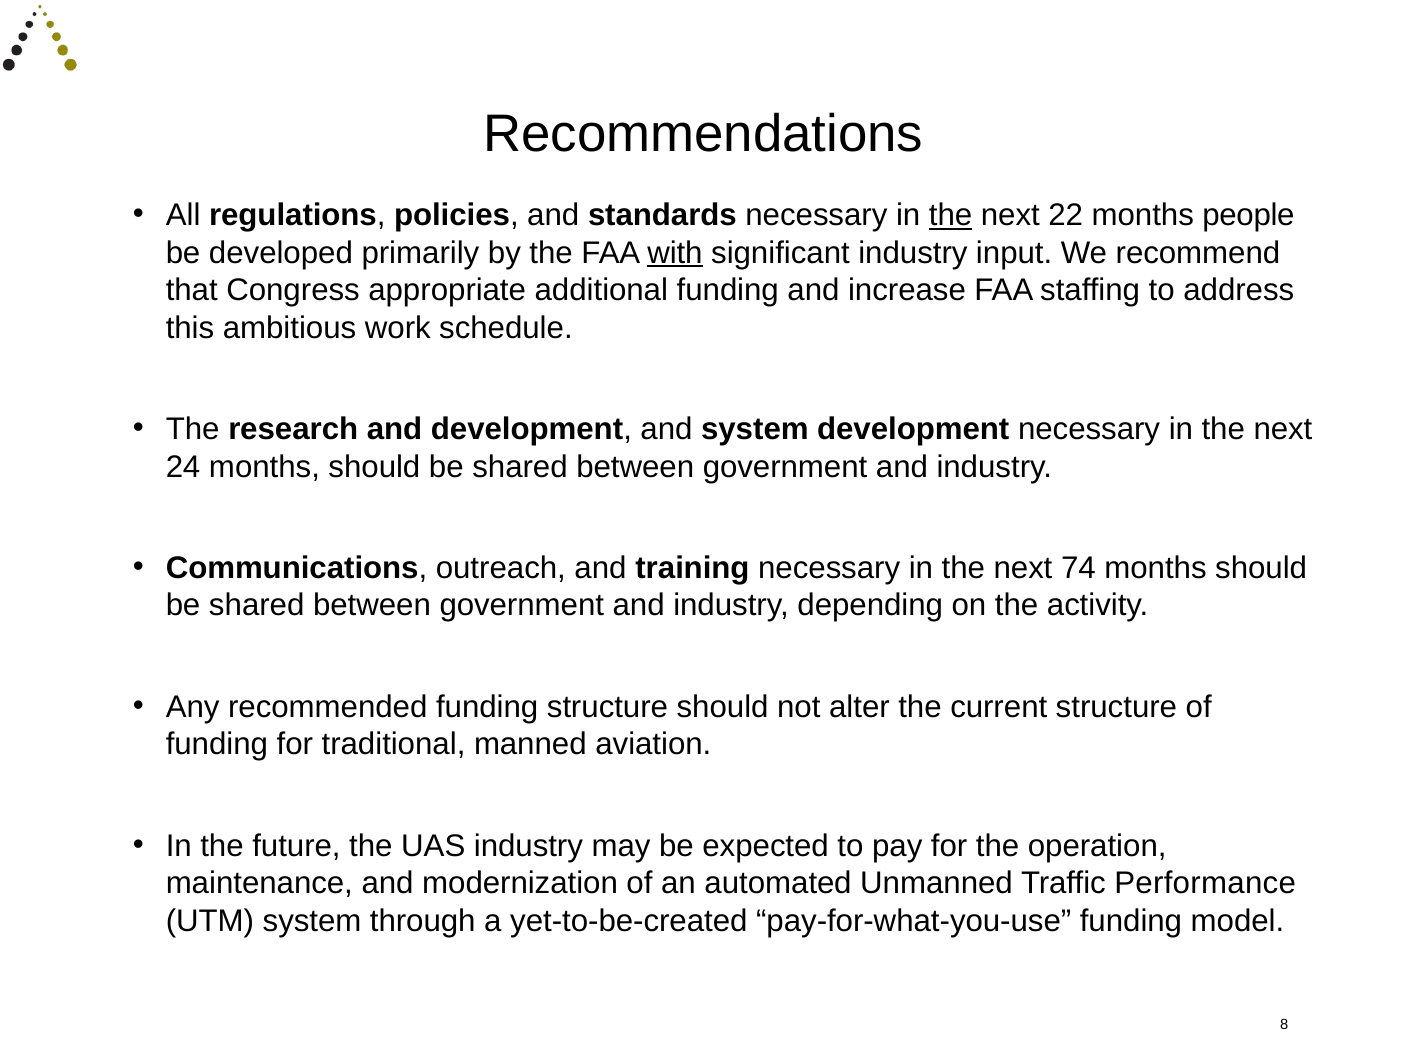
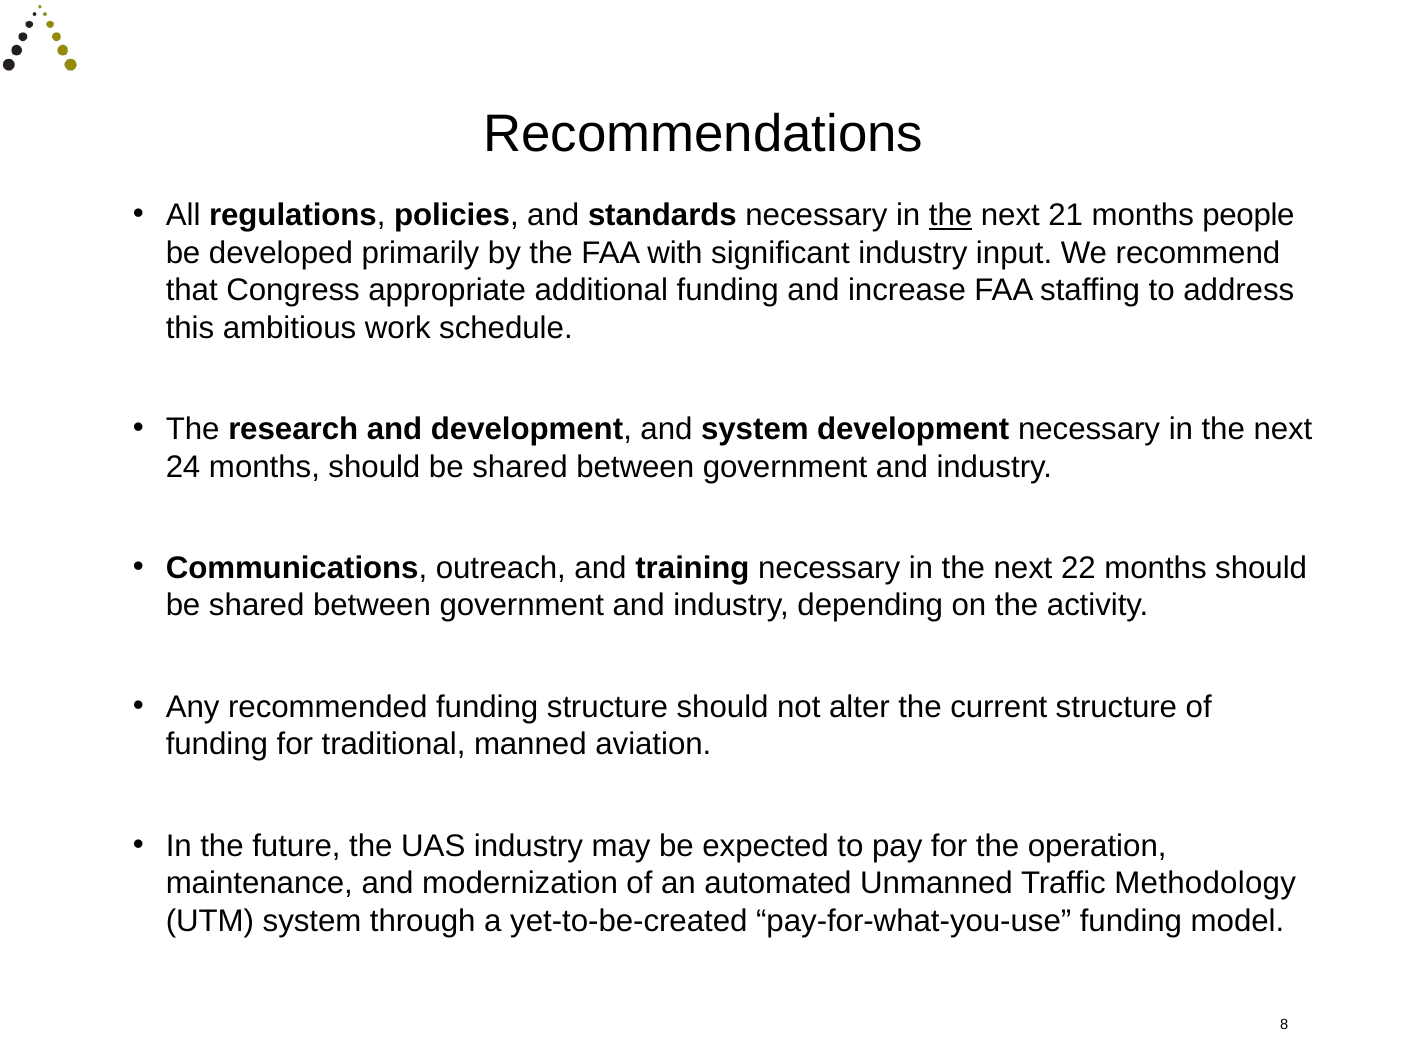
22: 22 -> 21 (1066, 216)
with underline: present -> none (675, 253)
74: 74 -> 22 (1078, 568)
Performance: Performance -> Methodology (1205, 884)
